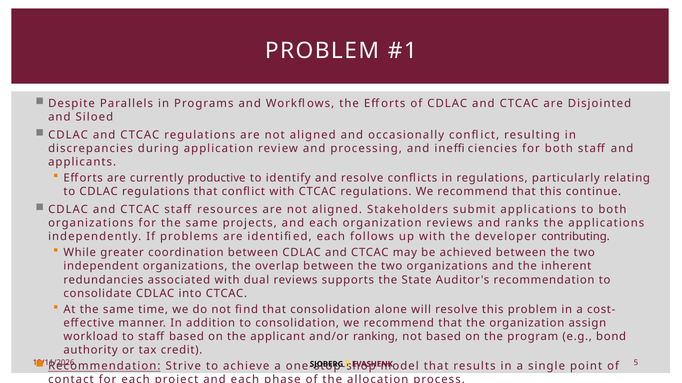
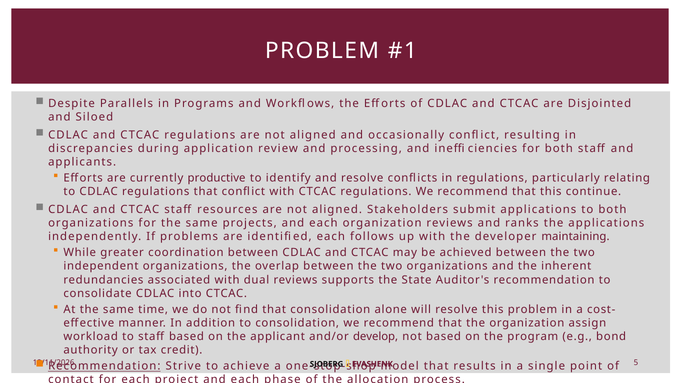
contributing: contributing -> maintaining (576, 237)
ranking: ranking -> develop (376, 337)
